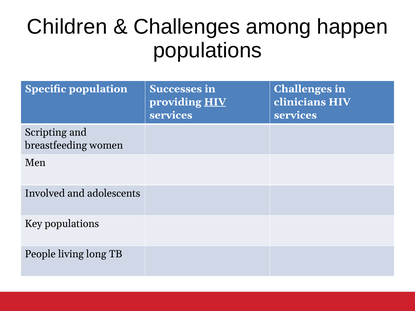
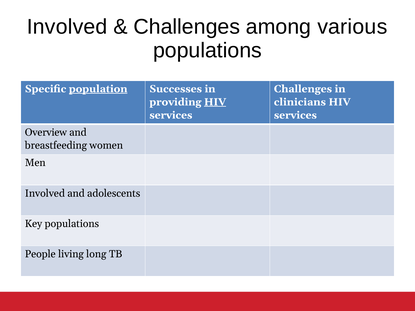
Children: Children -> Involved (67, 27)
happen: happen -> various (352, 27)
population underline: none -> present (98, 89)
Scripting: Scripting -> Overview (46, 133)
